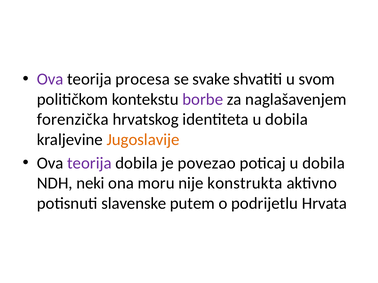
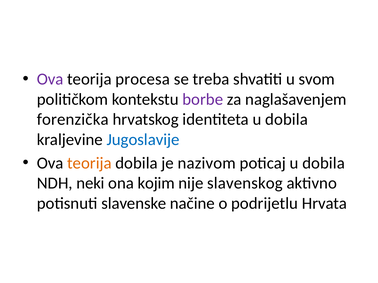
svake: svake -> treba (211, 79)
Jugoslavije colour: orange -> blue (143, 140)
teorija colour: purple -> orange (89, 163)
povezao: povezao -> nazivom (207, 163)
moru: moru -> kojim (156, 183)
konstrukta: konstrukta -> slavenskog (245, 183)
putem: putem -> načine (192, 204)
